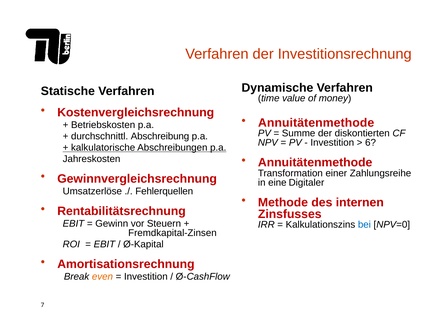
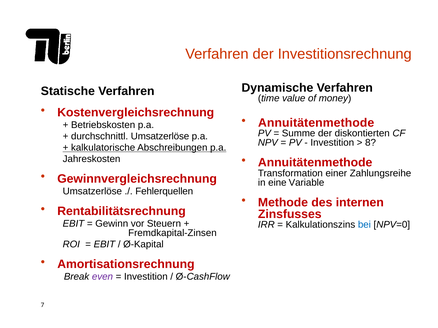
durchschnittl Abschreibung: Abschreibung -> Umsatzerlöse (160, 136)
6: 6 -> 8 (371, 143)
Digitaler: Digitaler -> Variable (306, 183)
even colour: orange -> purple (102, 277)
